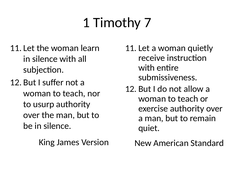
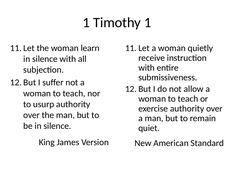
Timothy 7: 7 -> 1 (148, 23)
